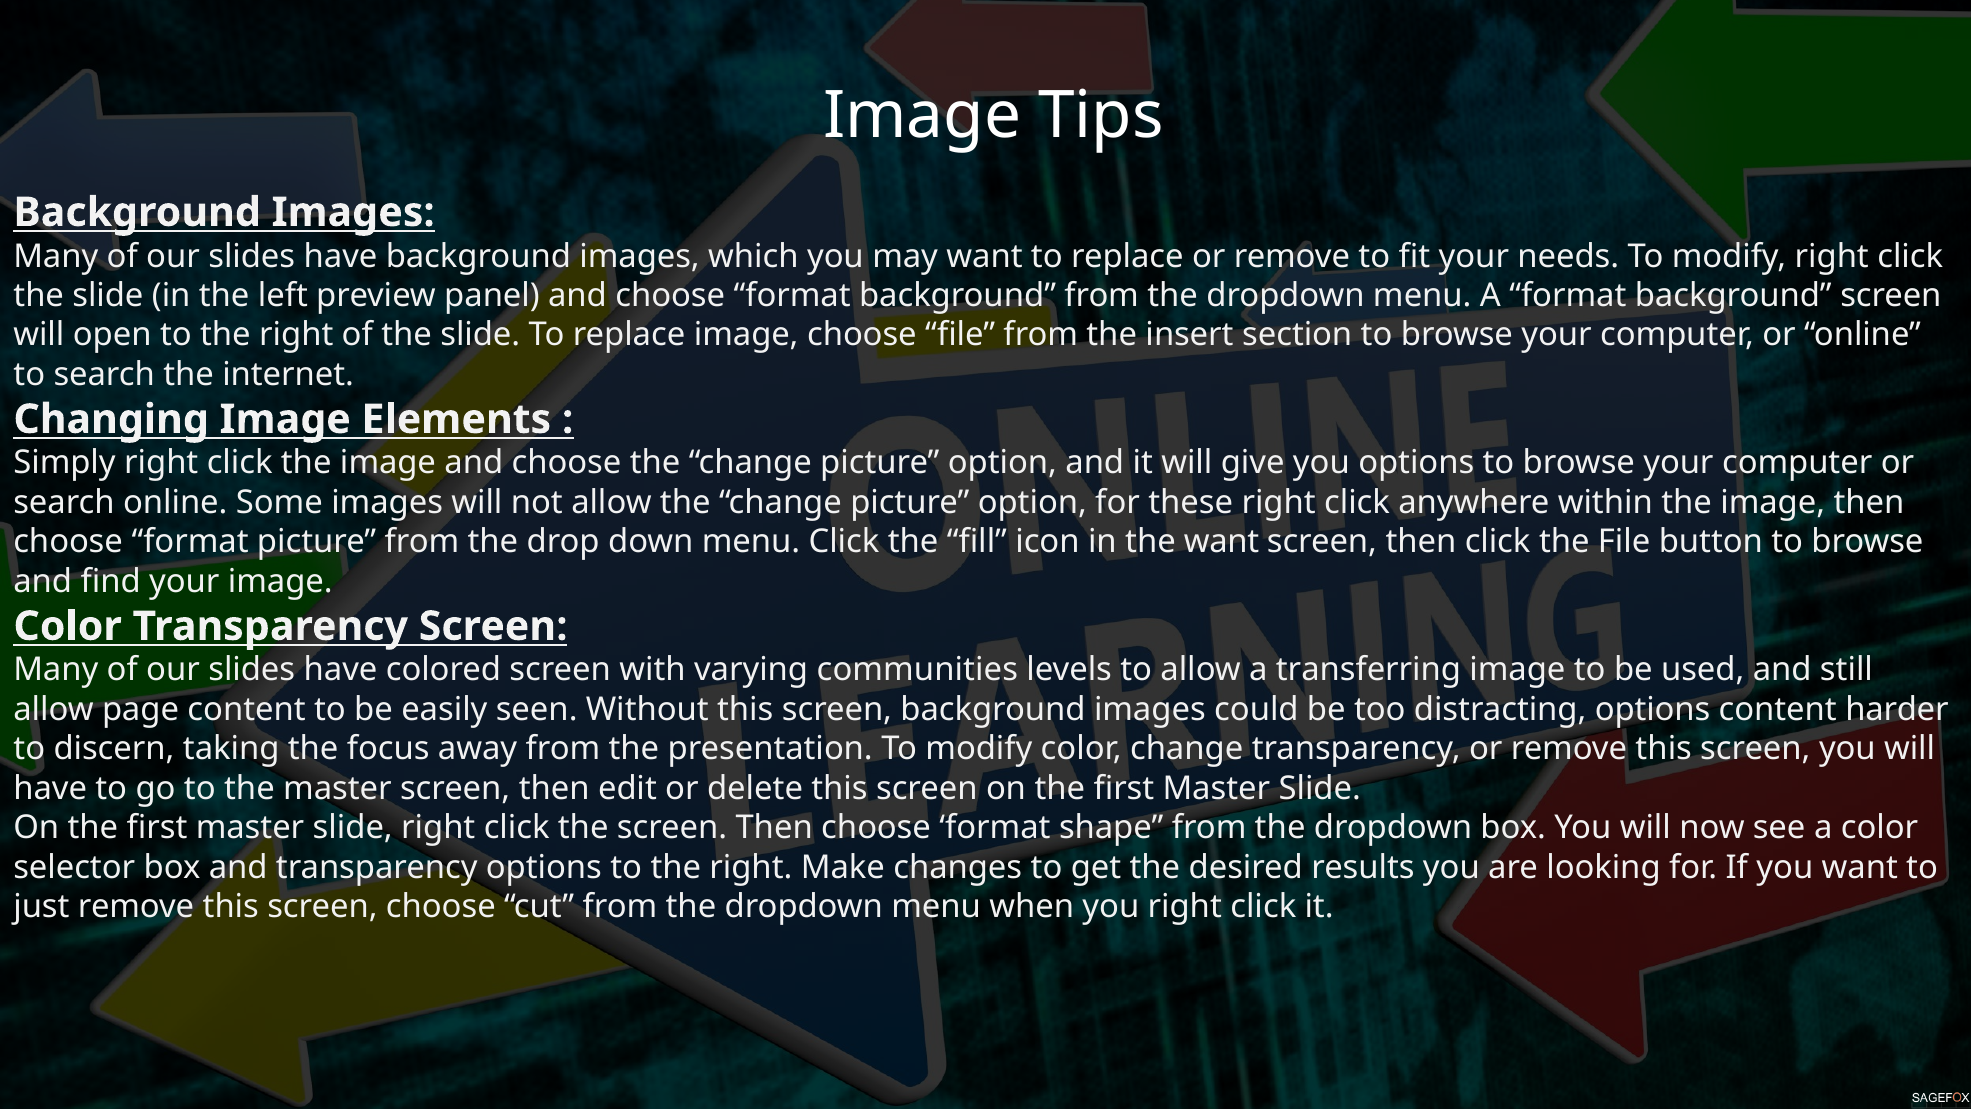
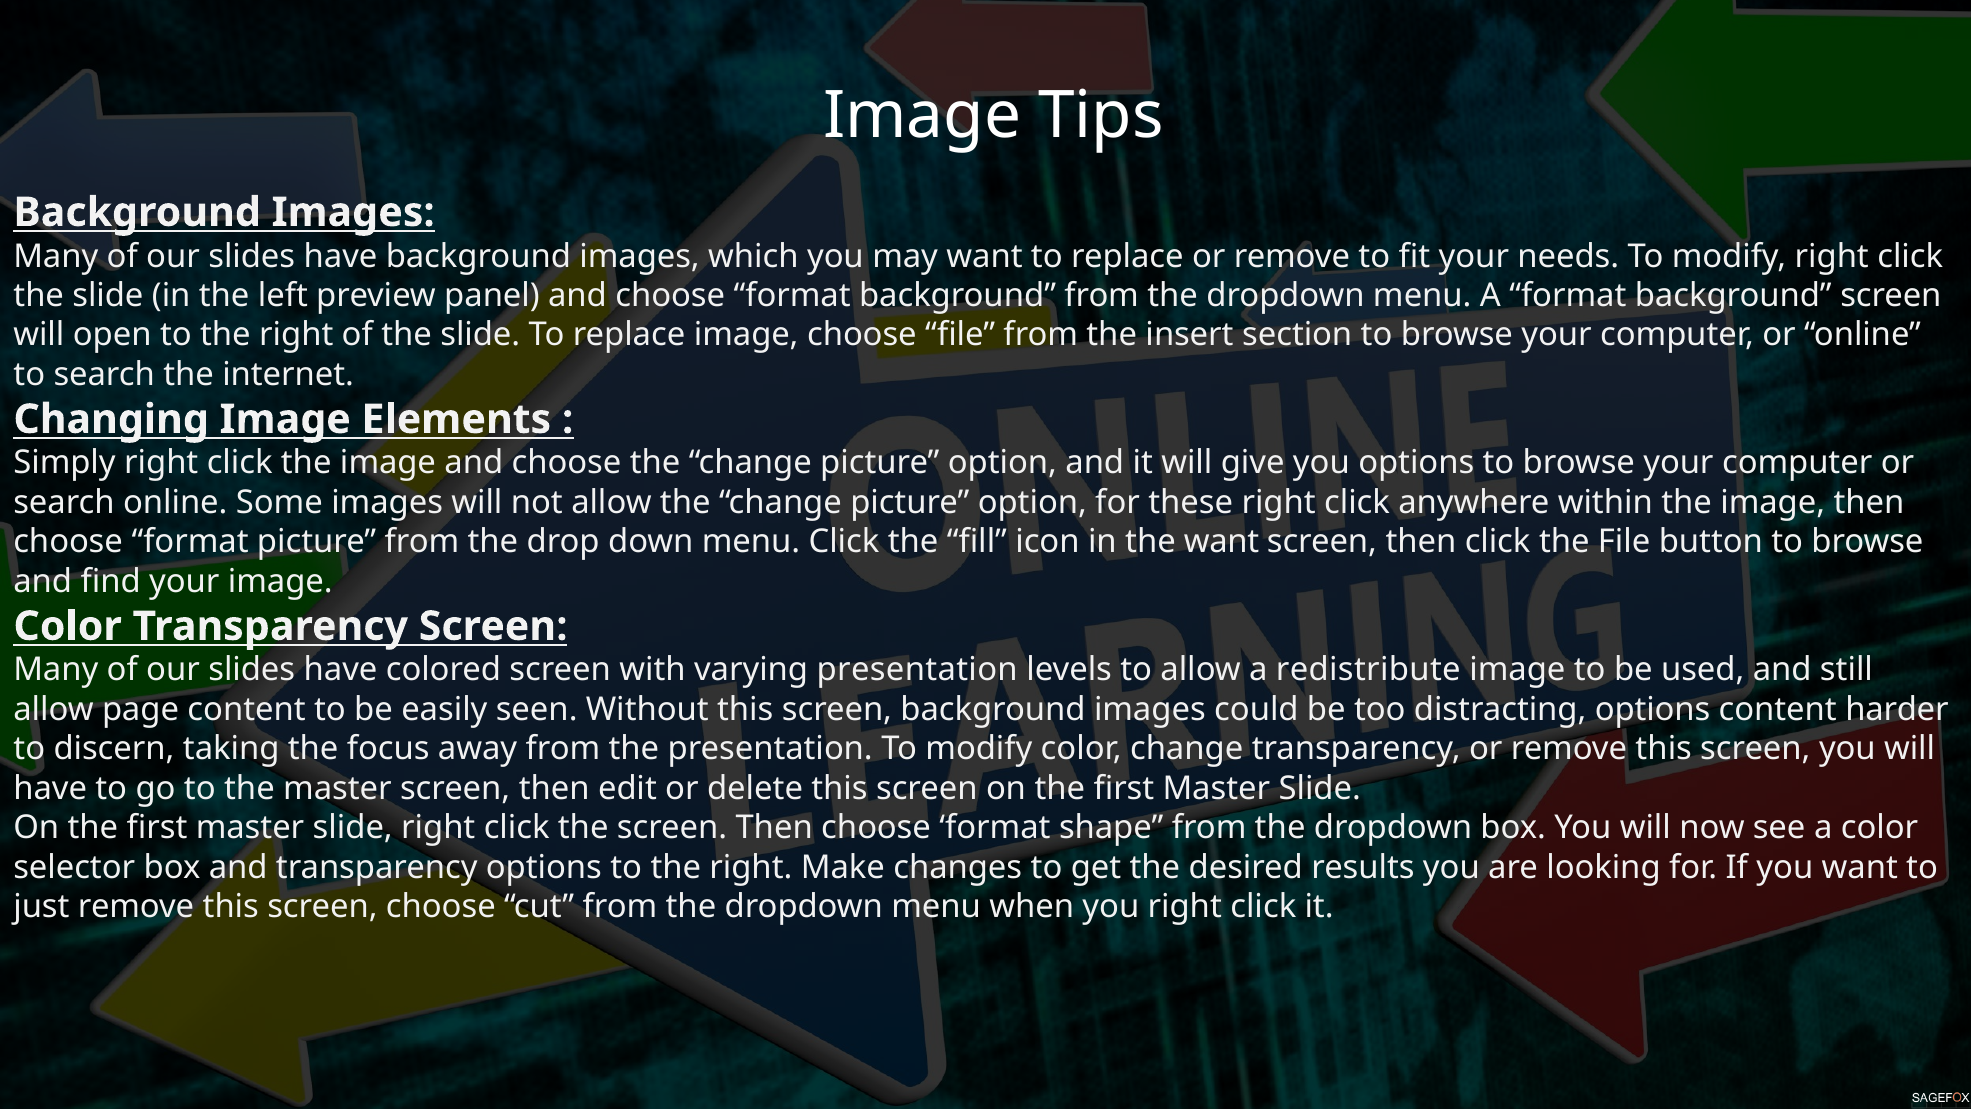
varying communities: communities -> presentation (917, 670)
transferring: transferring -> redistribute (1368, 670)
